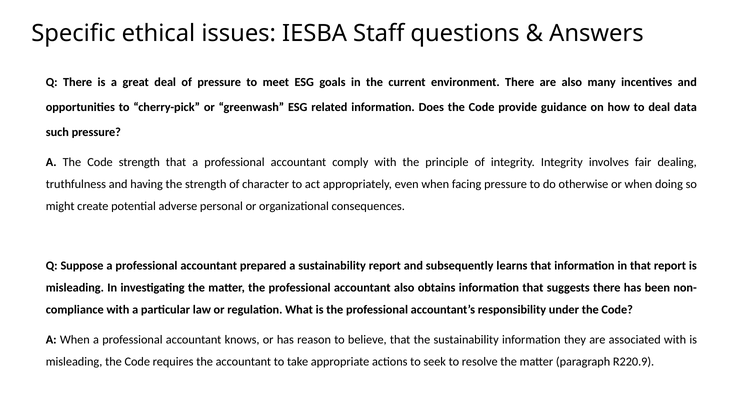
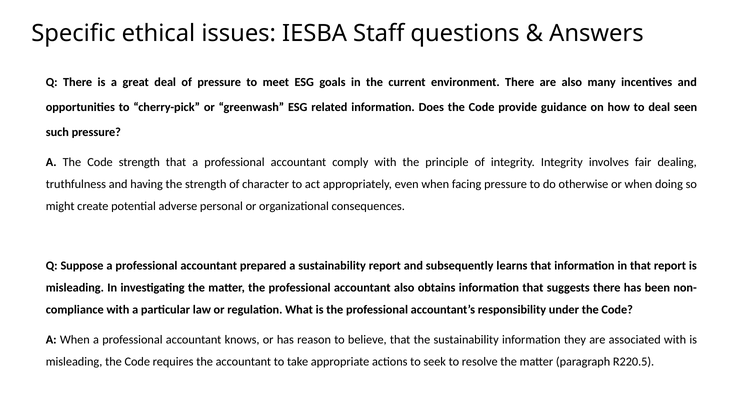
data: data -> seen (685, 107)
R220.9: R220.9 -> R220.5 (634, 362)
